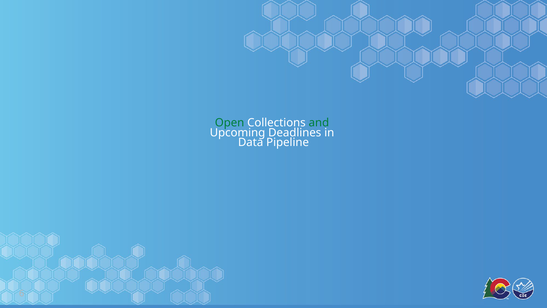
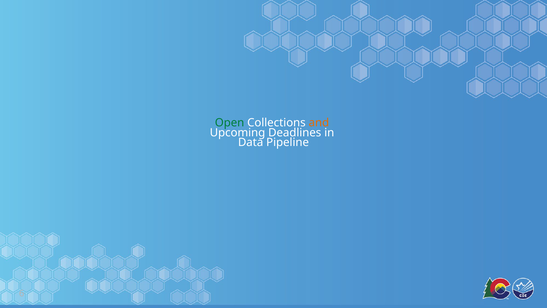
and colour: green -> orange (319, 123)
